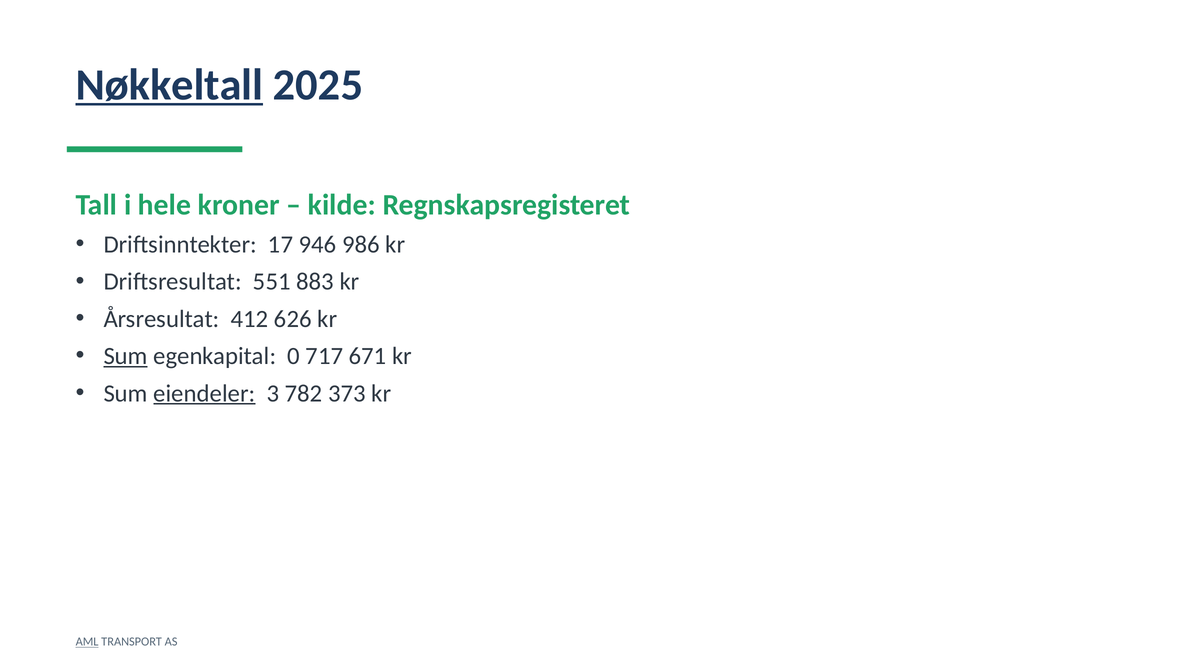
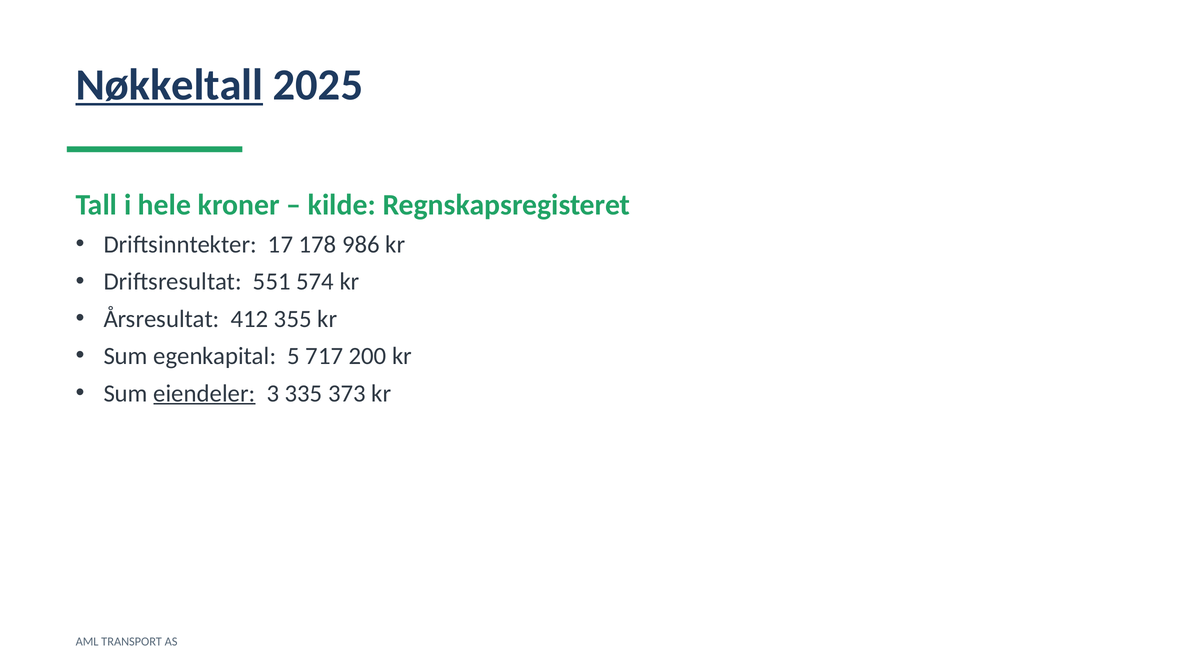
946: 946 -> 178 (318, 244)
883: 883 -> 574 (315, 282)
626: 626 -> 355 (293, 319)
Sum underline: present -> none (126, 356)
0: 0 -> 5 (294, 356)
671: 671 -> 200 (368, 356)
782: 782 -> 335 (304, 393)
AML underline: present -> none (87, 642)
